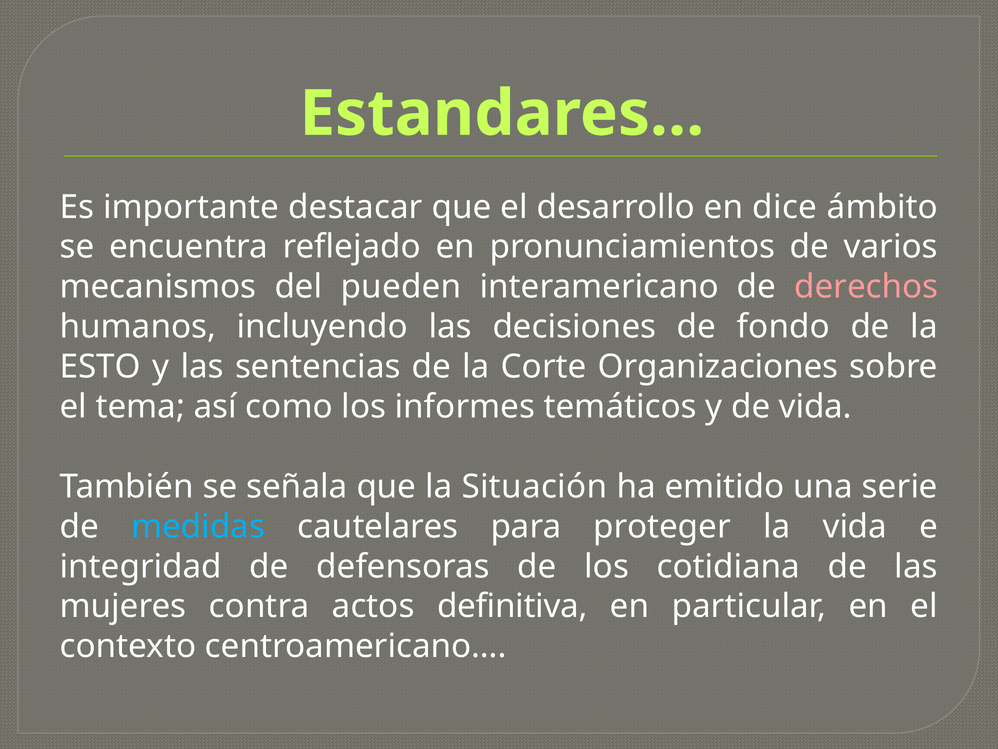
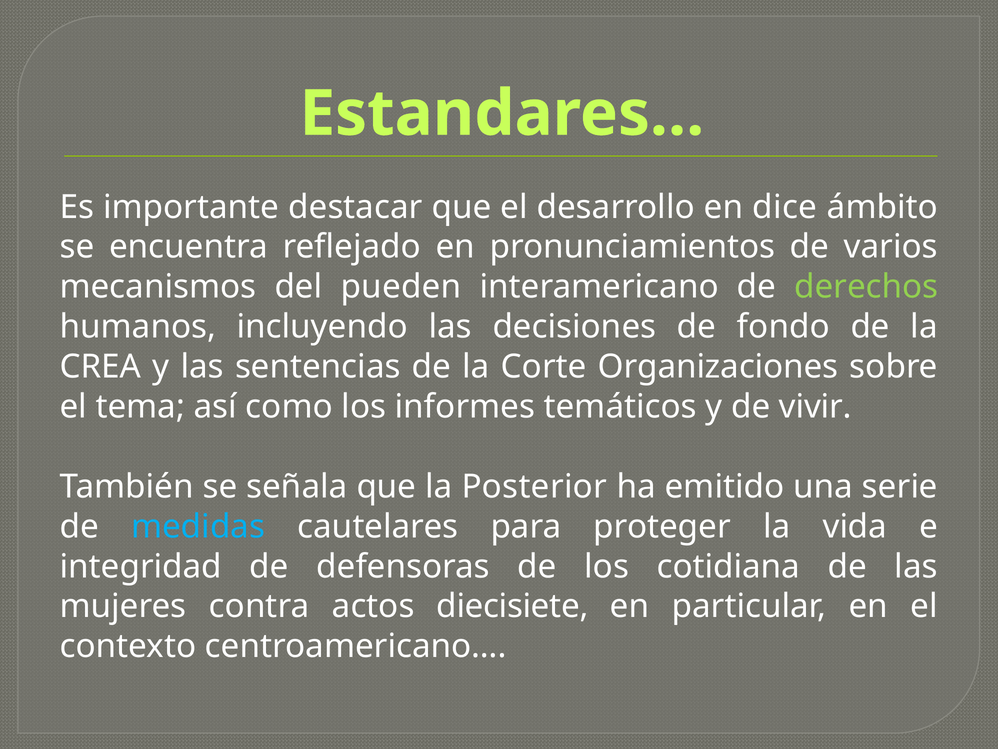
derechos colour: pink -> light green (866, 287)
ESTO: ESTO -> CREA (100, 367)
de vida: vida -> vivir (815, 406)
Situación: Situación -> Posterior (534, 486)
definitiva: definitiva -> diecisiete (512, 606)
